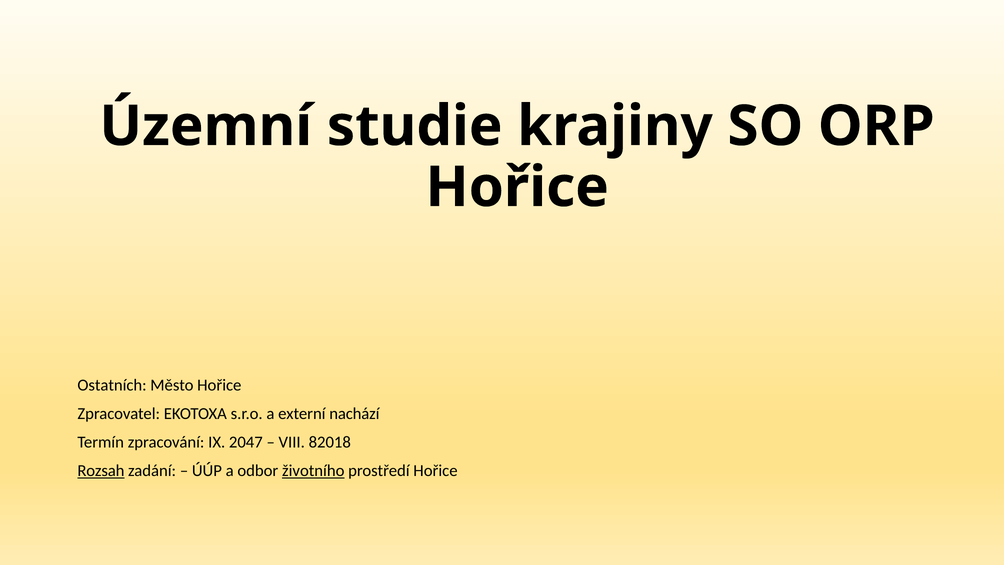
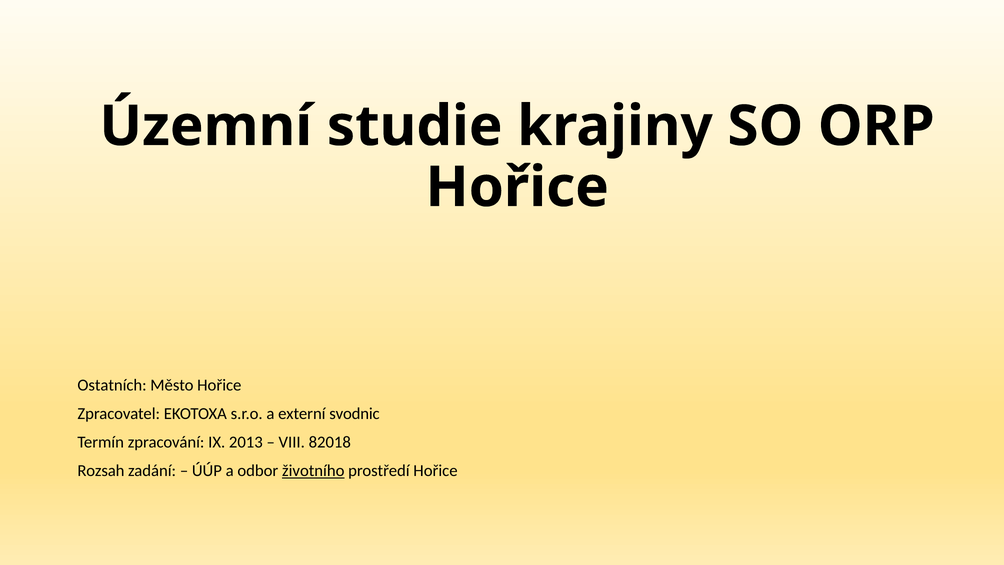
nachází: nachází -> svodnic (354, 414)
2047: 2047 -> 2013 (246, 442)
Rozsah underline: present -> none (101, 471)
